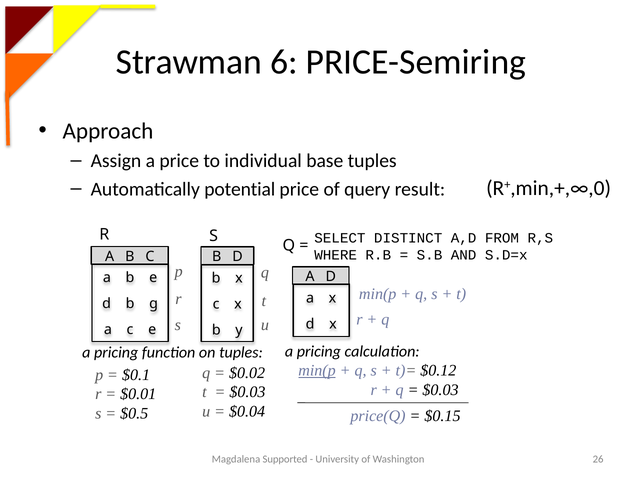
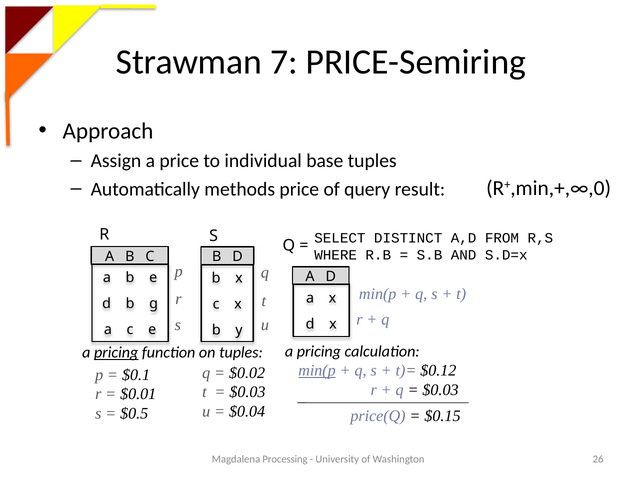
6: 6 -> 7 (284, 62)
potential: potential -> methods (240, 189)
pricing underline: none -> present (116, 353)
Supported: Supported -> Processing (285, 460)
